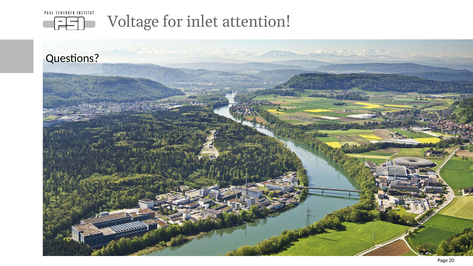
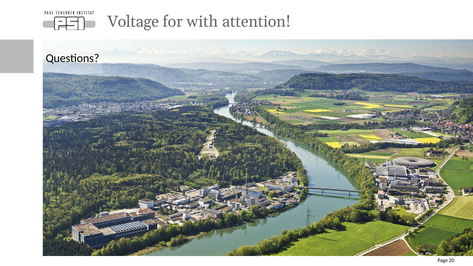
inlet: inlet -> with (202, 22)
